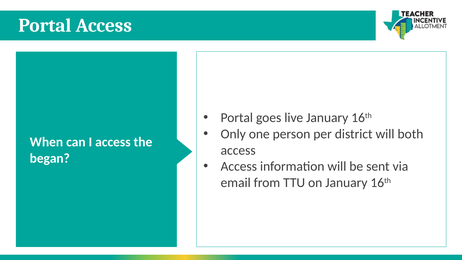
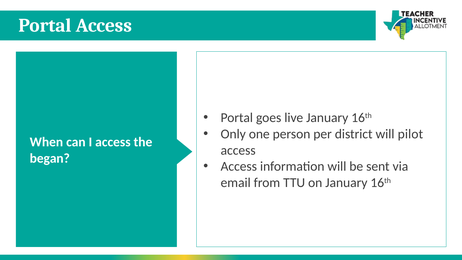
both: both -> pilot (410, 134)
